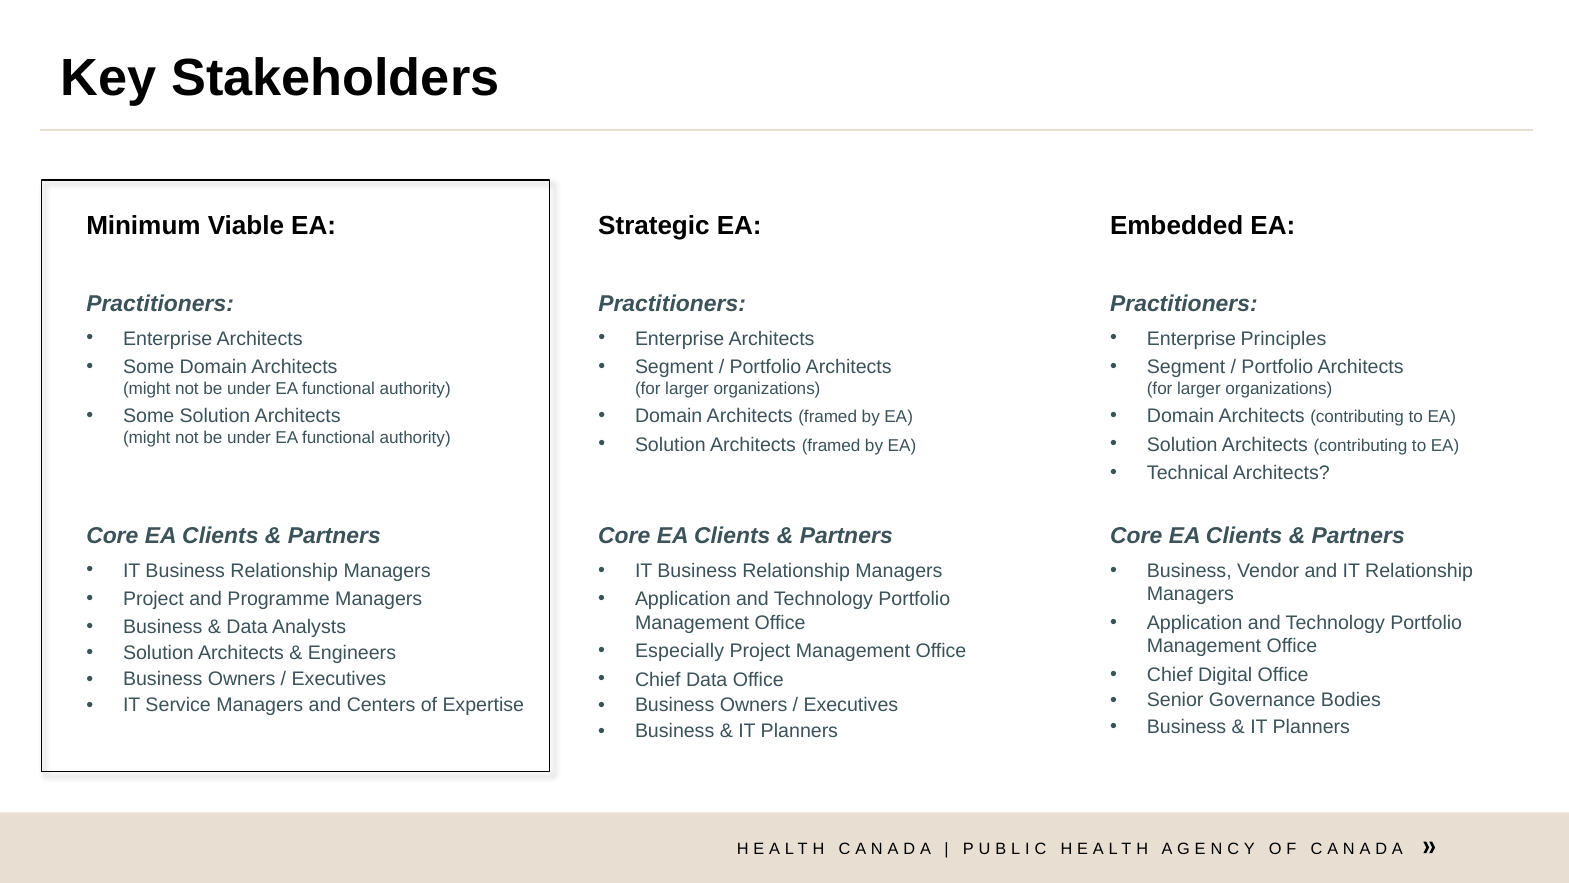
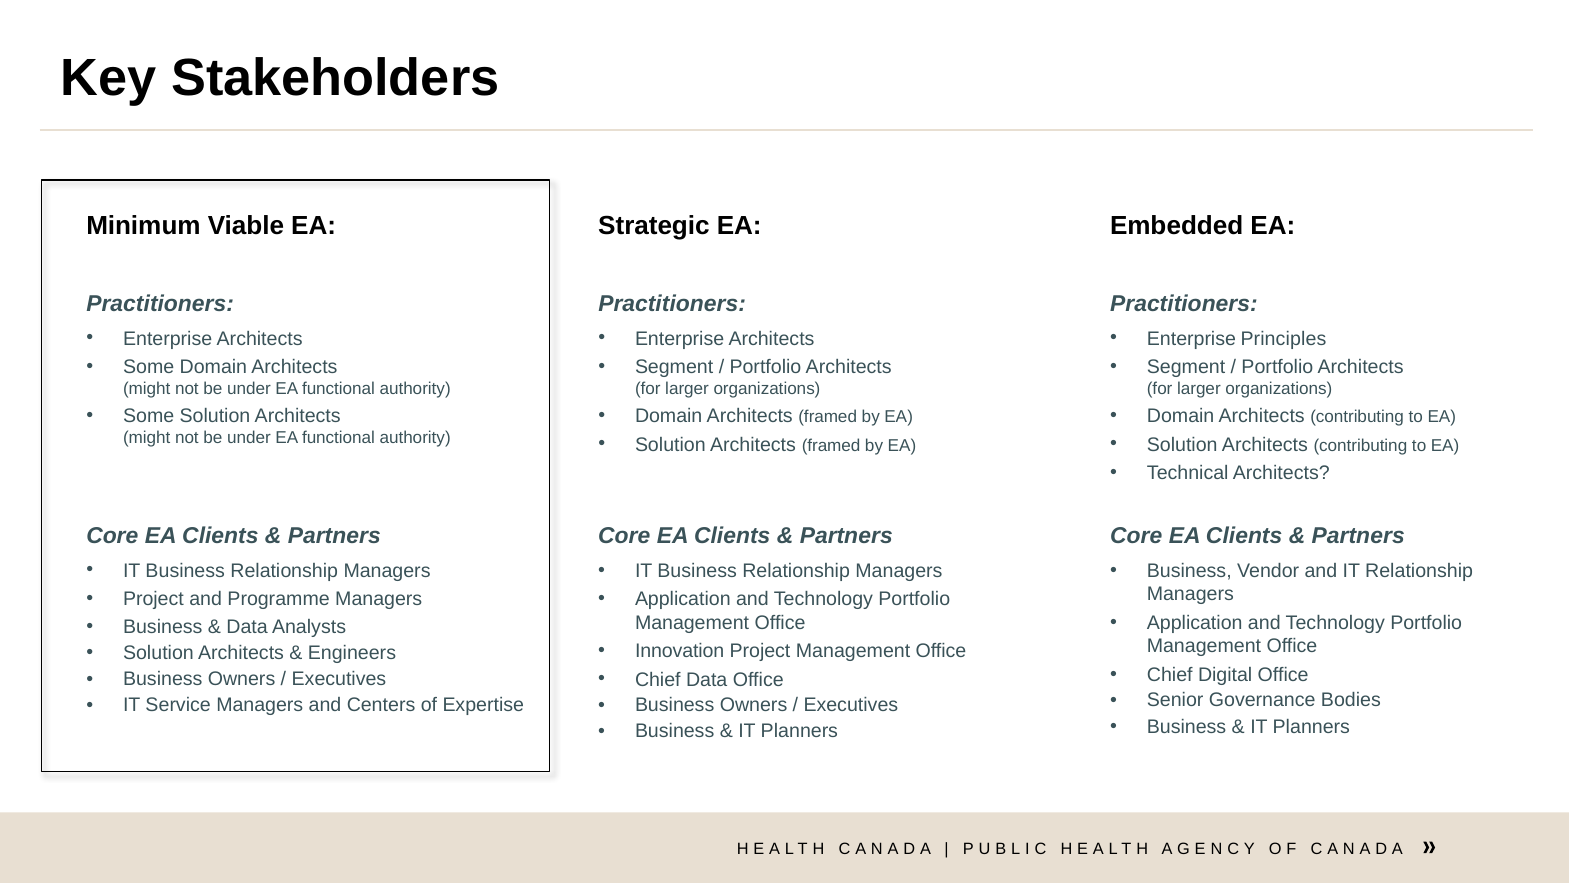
Especially: Especially -> Innovation (680, 651)
